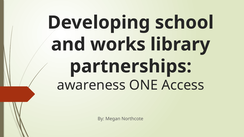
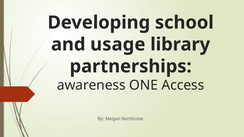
works: works -> usage (118, 45)
